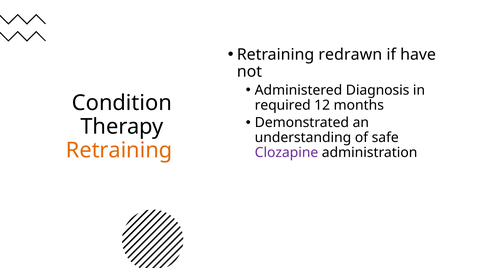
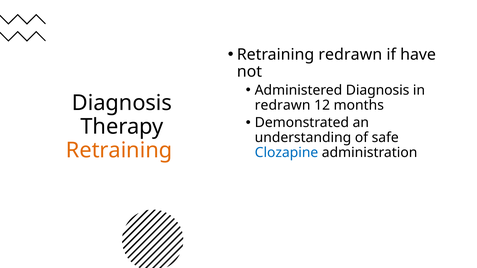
Condition: Condition -> Diagnosis (122, 103)
required: required -> redrawn (283, 105)
Clozapine colour: purple -> blue (287, 153)
